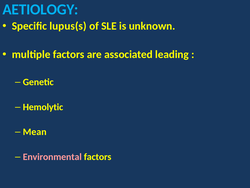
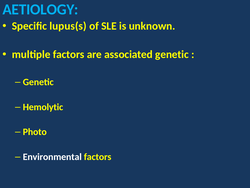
associated leading: leading -> genetic (172, 54)
Mean: Mean -> Photo (35, 132)
Environmental colour: pink -> white (52, 157)
